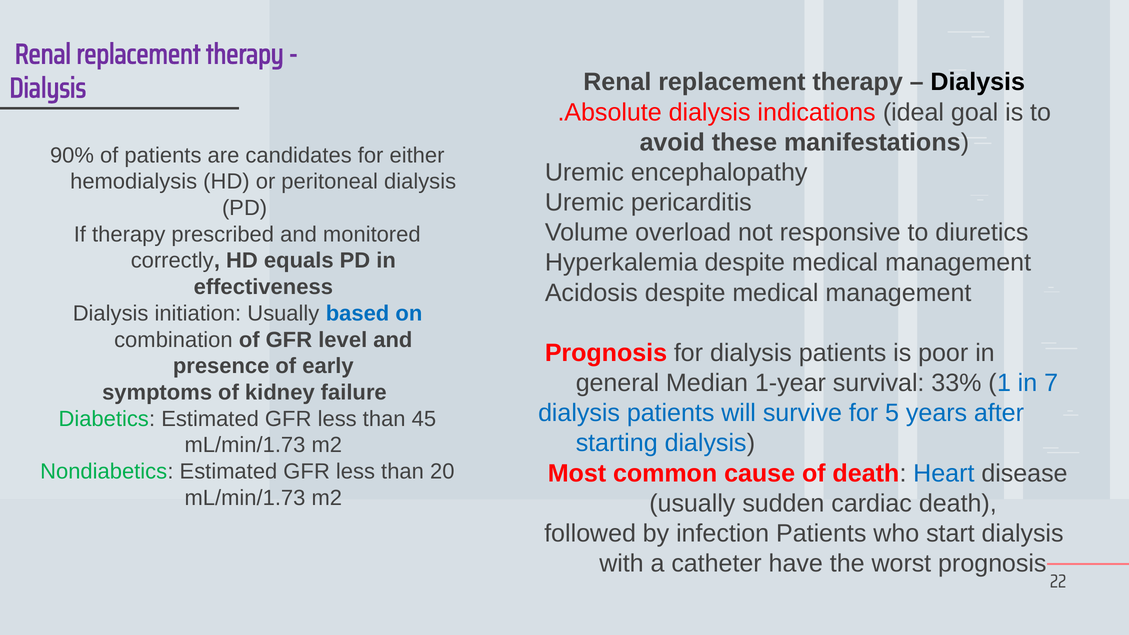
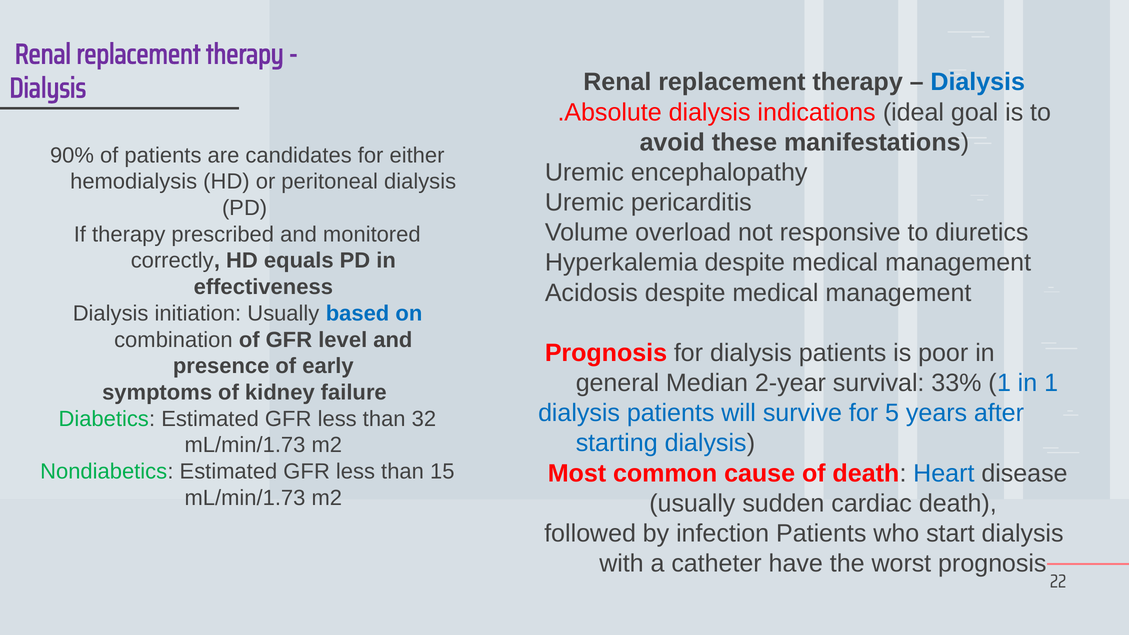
Dialysis colour: black -> blue (978, 82)
1-year: 1-year -> 2-year (790, 383)
in 7: 7 -> 1 (1051, 383)
45: 45 -> 32 (424, 419)
20: 20 -> 15 (442, 472)
